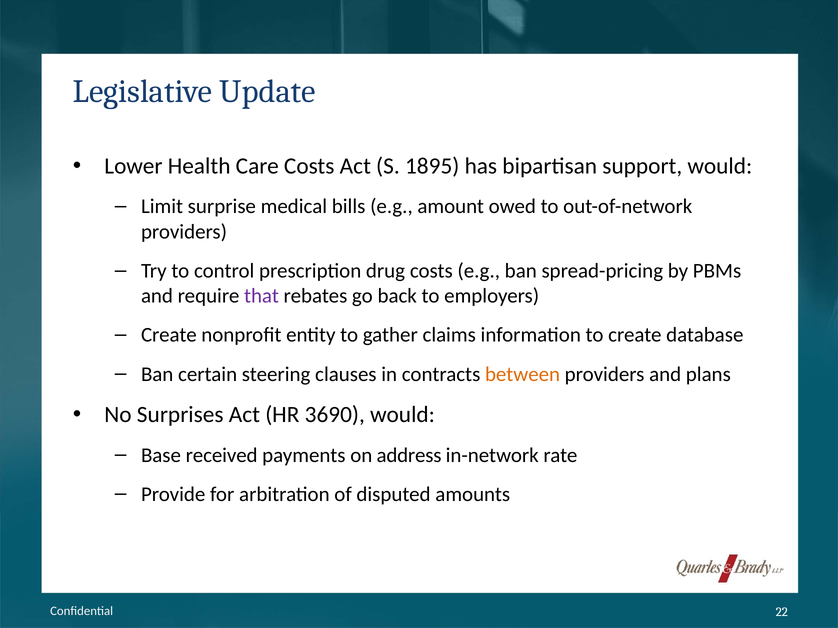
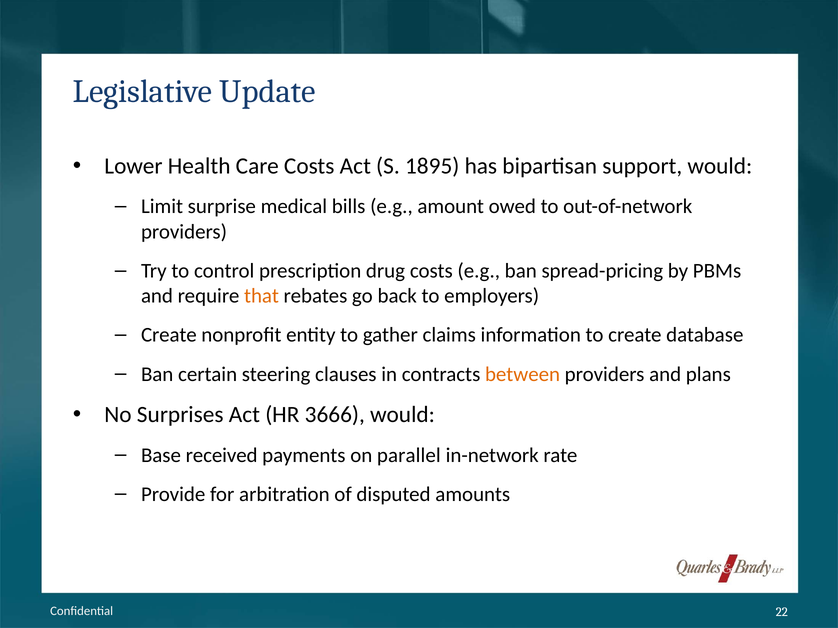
that colour: purple -> orange (262, 296)
3690: 3690 -> 3666 (335, 415)
address: address -> parallel (409, 455)
